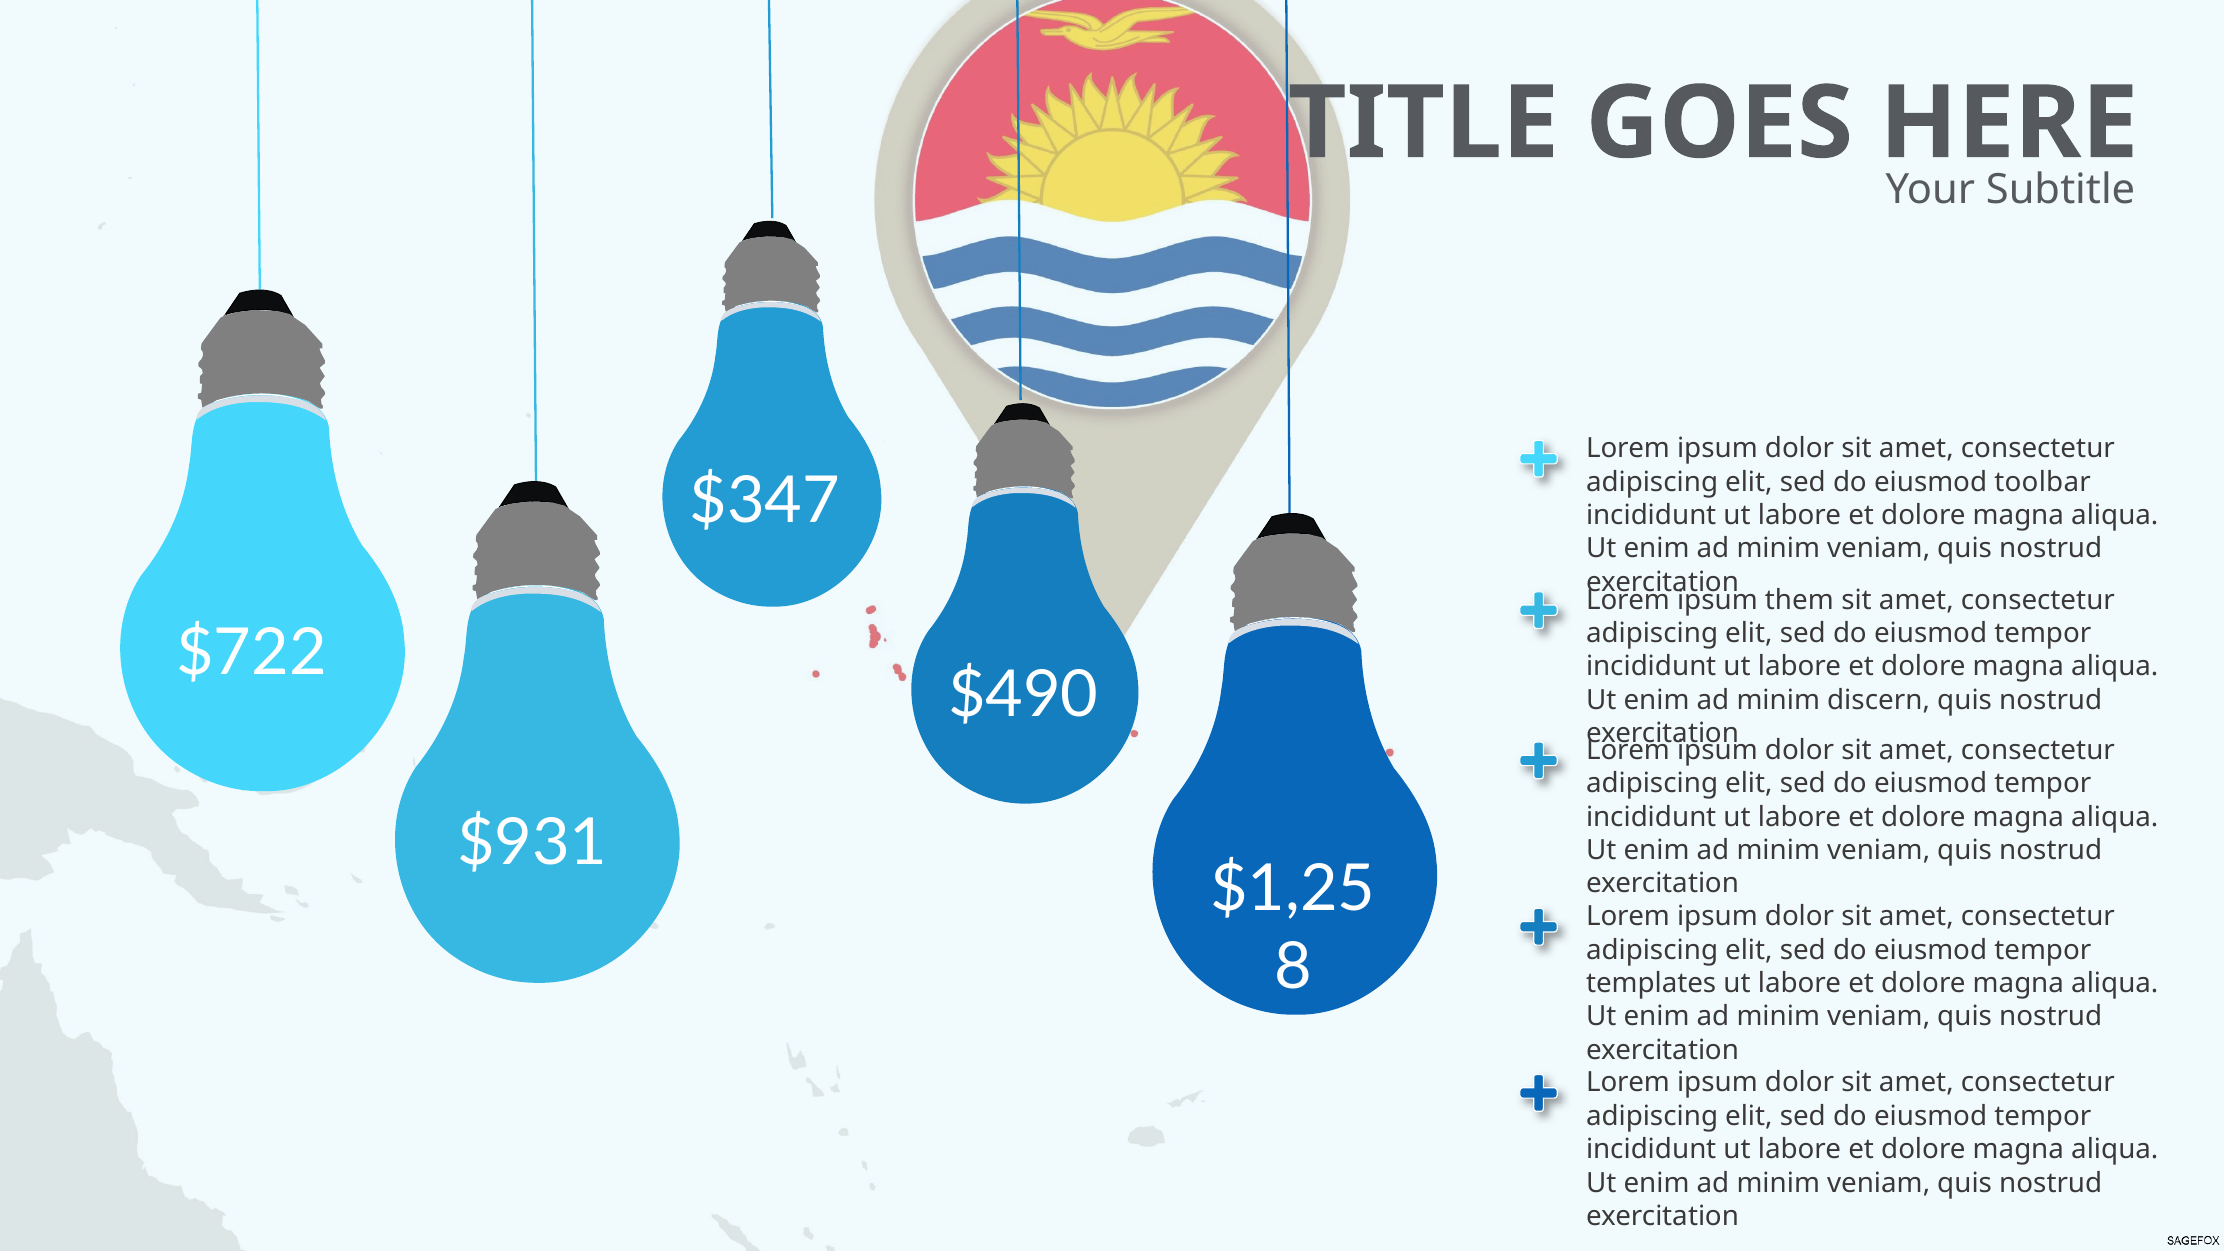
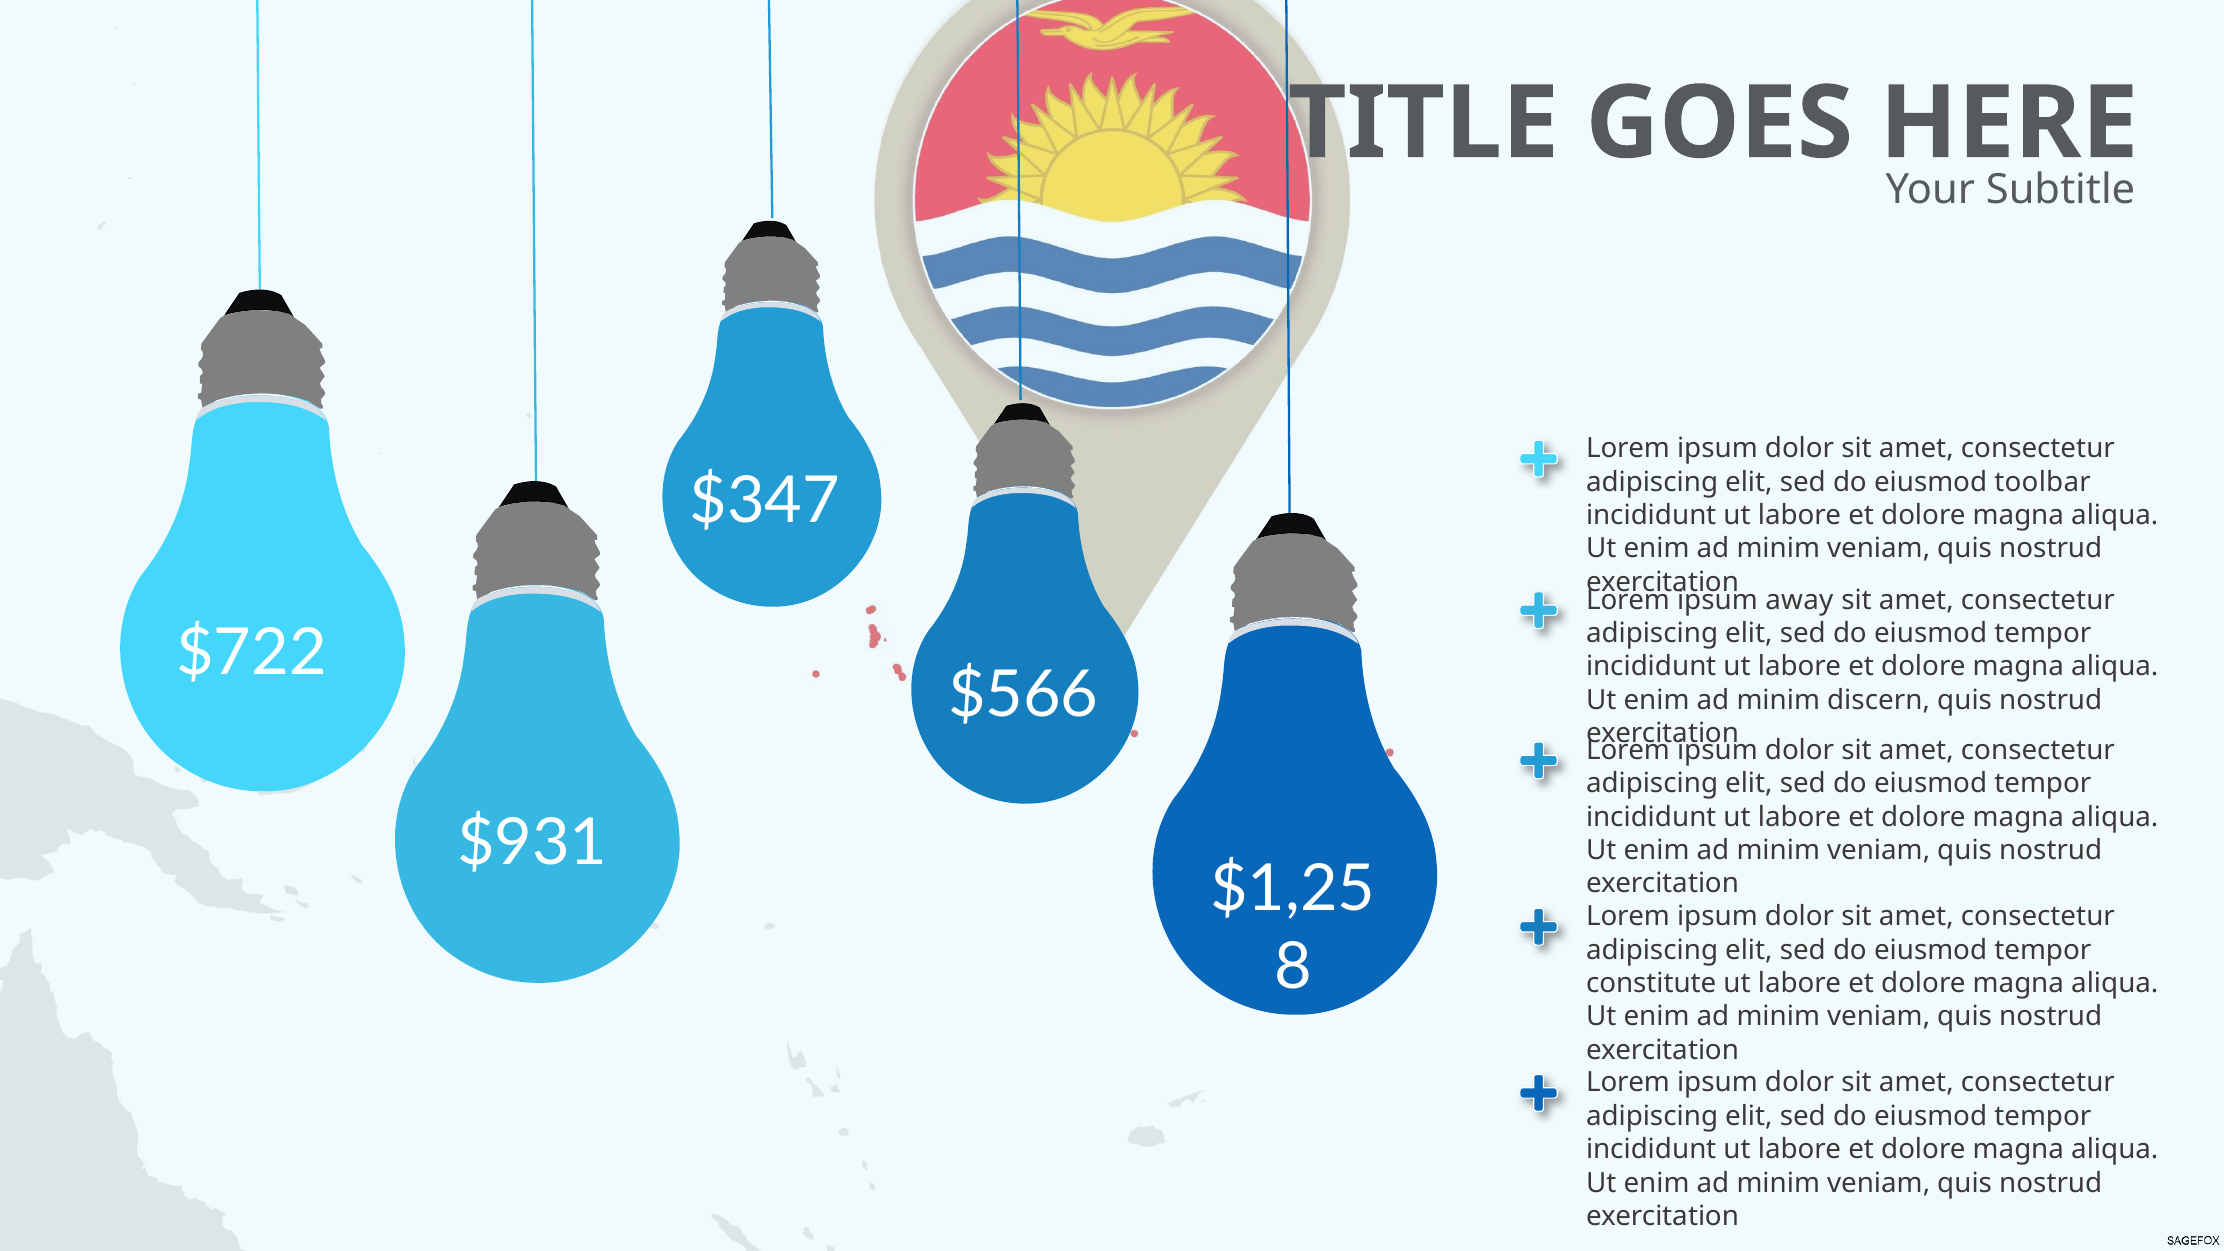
them: them -> away (1799, 600)
$490: $490 -> $566 (1023, 695)
templates: templates -> constitute (1651, 983)
